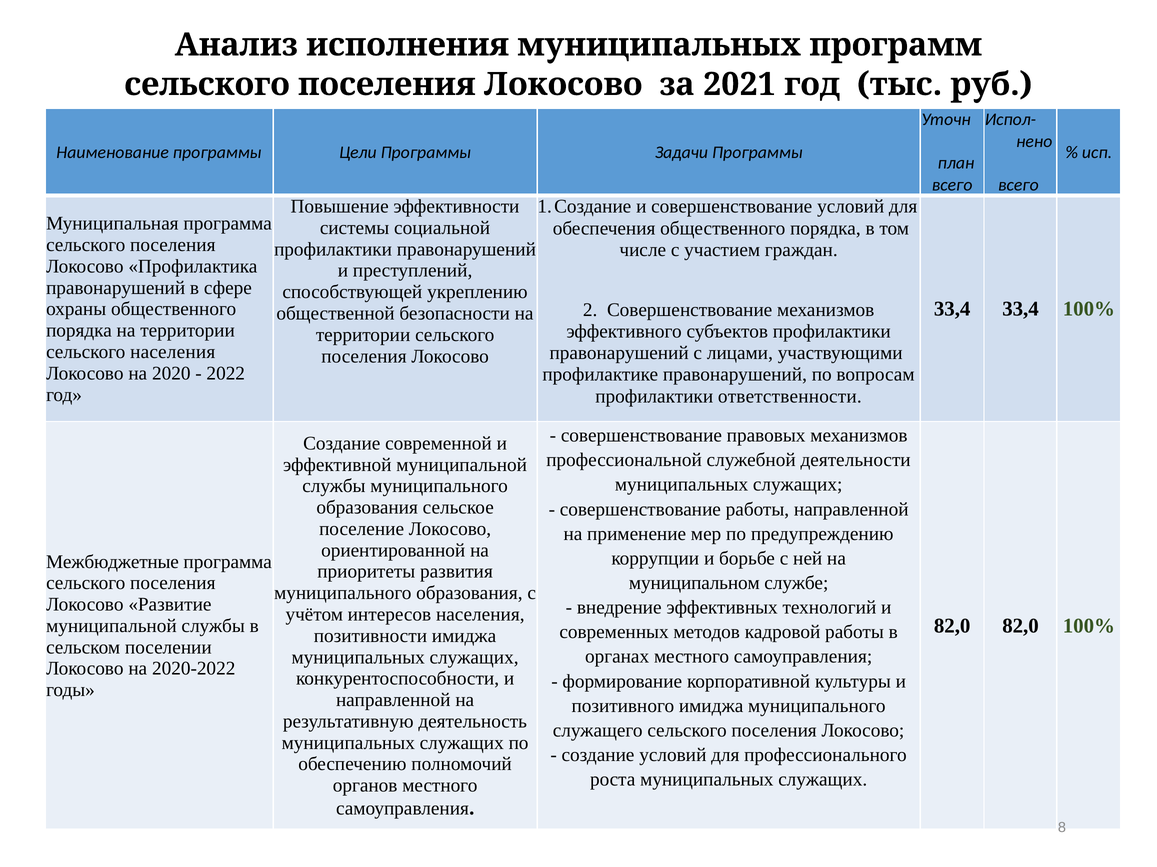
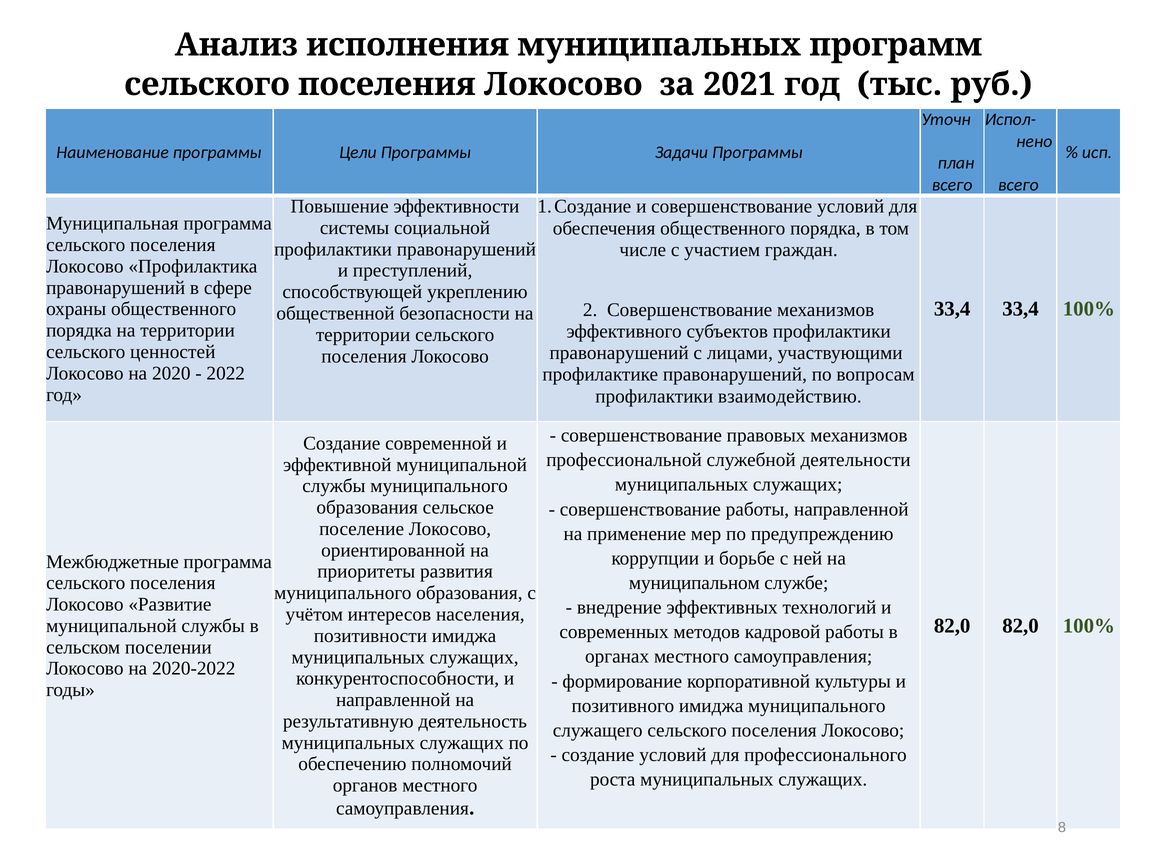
сельского населения: населения -> ценностей (173, 352)
ответственности: ответственности -> взаимодействию (790, 396)
